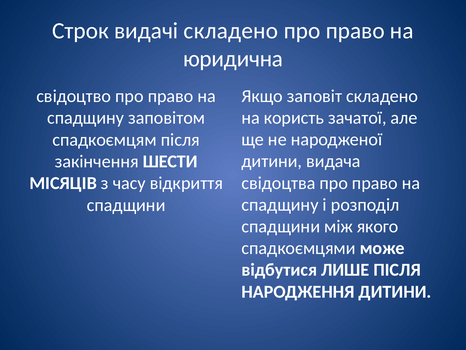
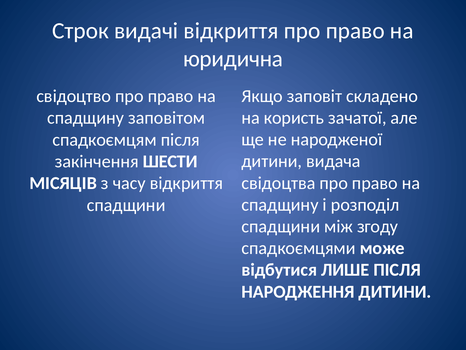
видачі складено: складено -> відкриття (231, 31)
якого: якого -> згоду (378, 226)
